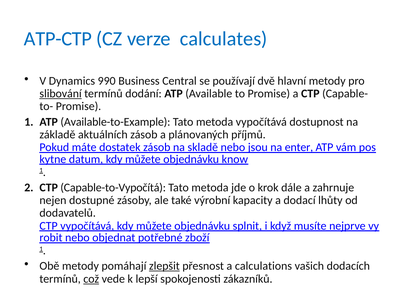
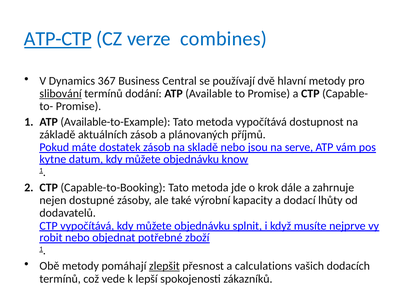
ATP-CTP underline: none -> present (58, 39)
calculates: calculates -> combines (224, 39)
990: 990 -> 367 (107, 81)
enter: enter -> serve (299, 147)
Capable-to-Vypočítá: Capable-to-Vypočítá -> Capable-to-Booking (113, 187)
což underline: present -> none (91, 279)
